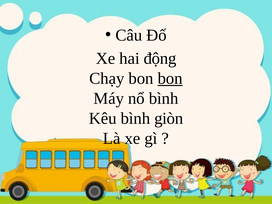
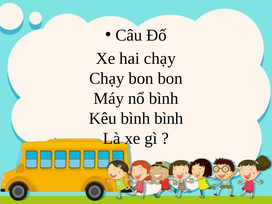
hai động: động -> chạy (160, 58)
bon underline: present -> none (170, 78)
bình giòn: giòn -> bình (169, 118)
